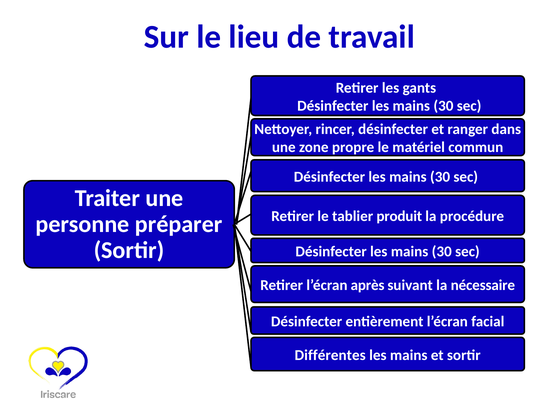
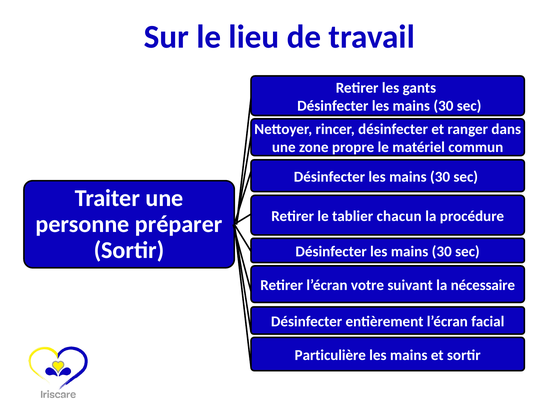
produit: produit -> chacun (399, 216)
après: après -> votre (367, 285)
Différentes: Différentes -> Particulière (330, 355)
